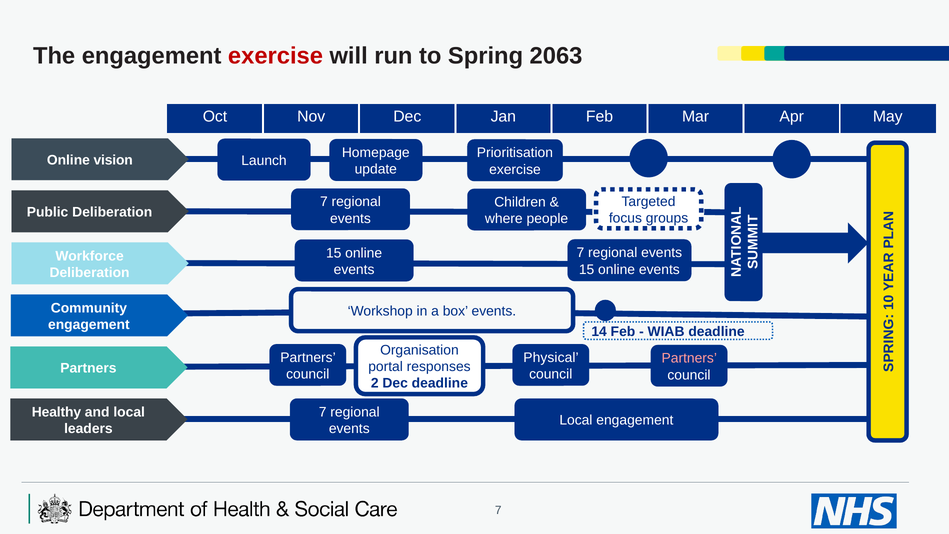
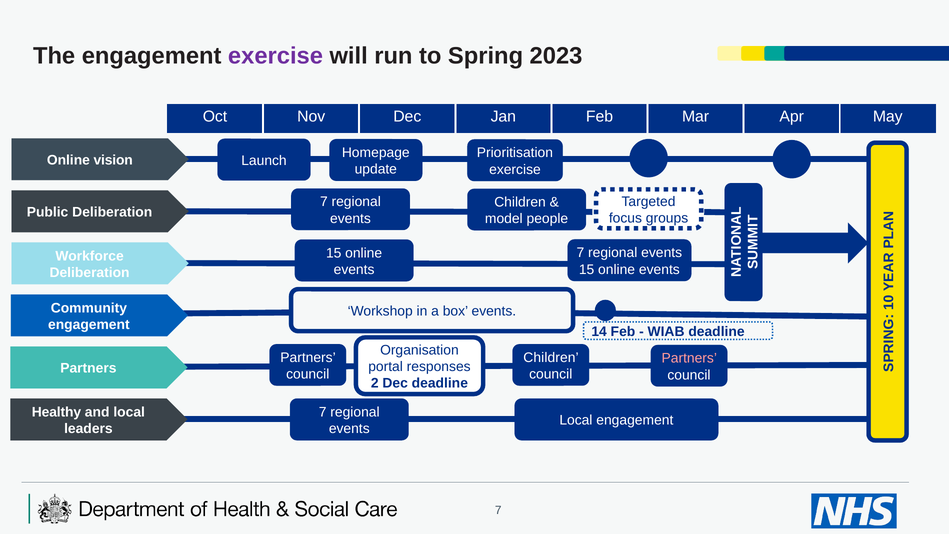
exercise colour: red -> purple (275, 56)
2063: 2063 -> 2023 (556, 56)
where: where -> model (504, 219)
Physical: Physical -> Children (551, 357)
